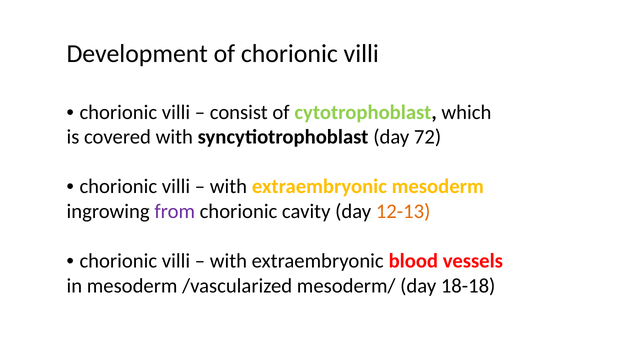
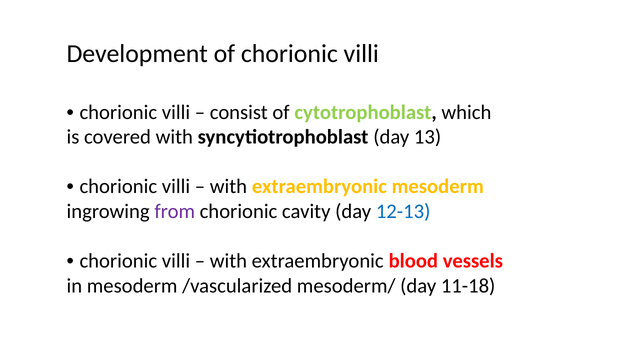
72: 72 -> 13 (428, 137)
12-13 colour: orange -> blue (403, 211)
18-18: 18-18 -> 11-18 (468, 286)
